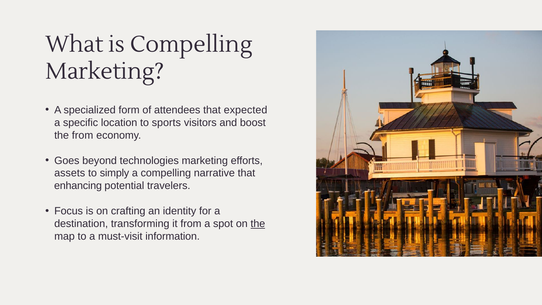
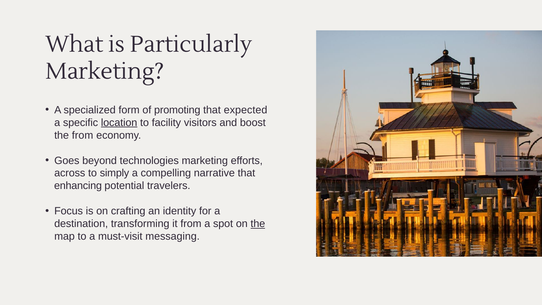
is Compelling: Compelling -> Particularly (191, 44)
attendees: attendees -> promoting (177, 110)
location underline: none -> present (119, 123)
sports: sports -> facility (166, 123)
assets: assets -> across (70, 173)
information: information -> messaging (173, 236)
